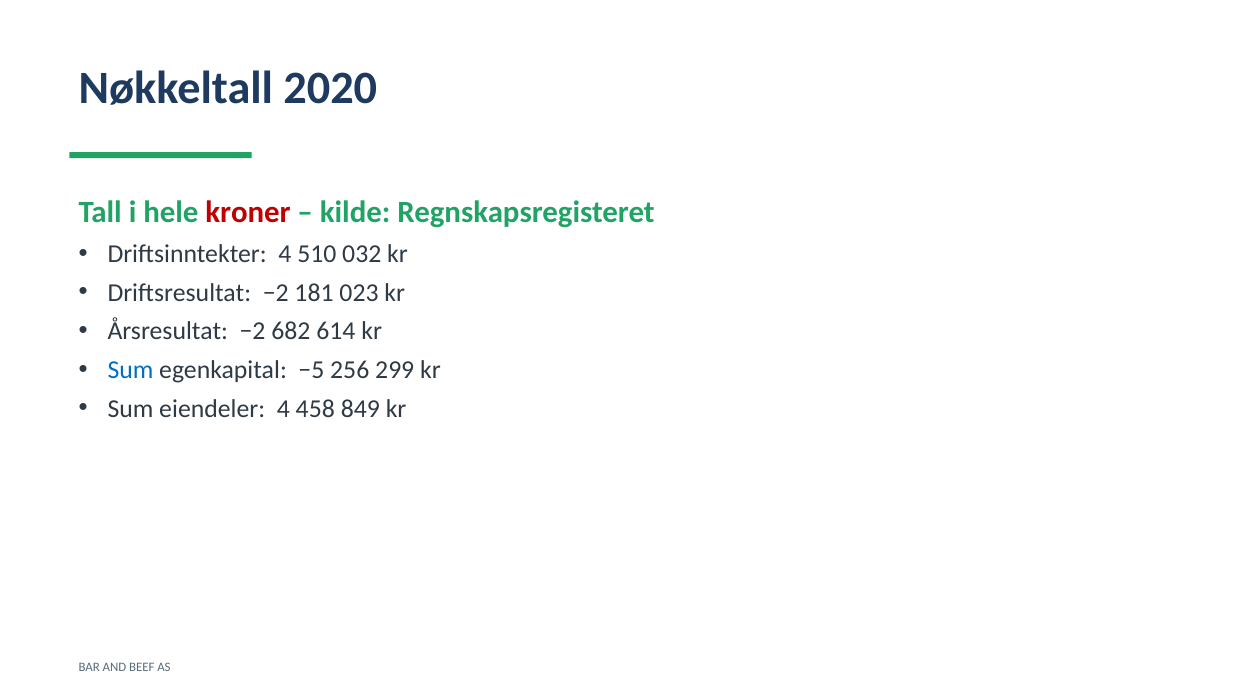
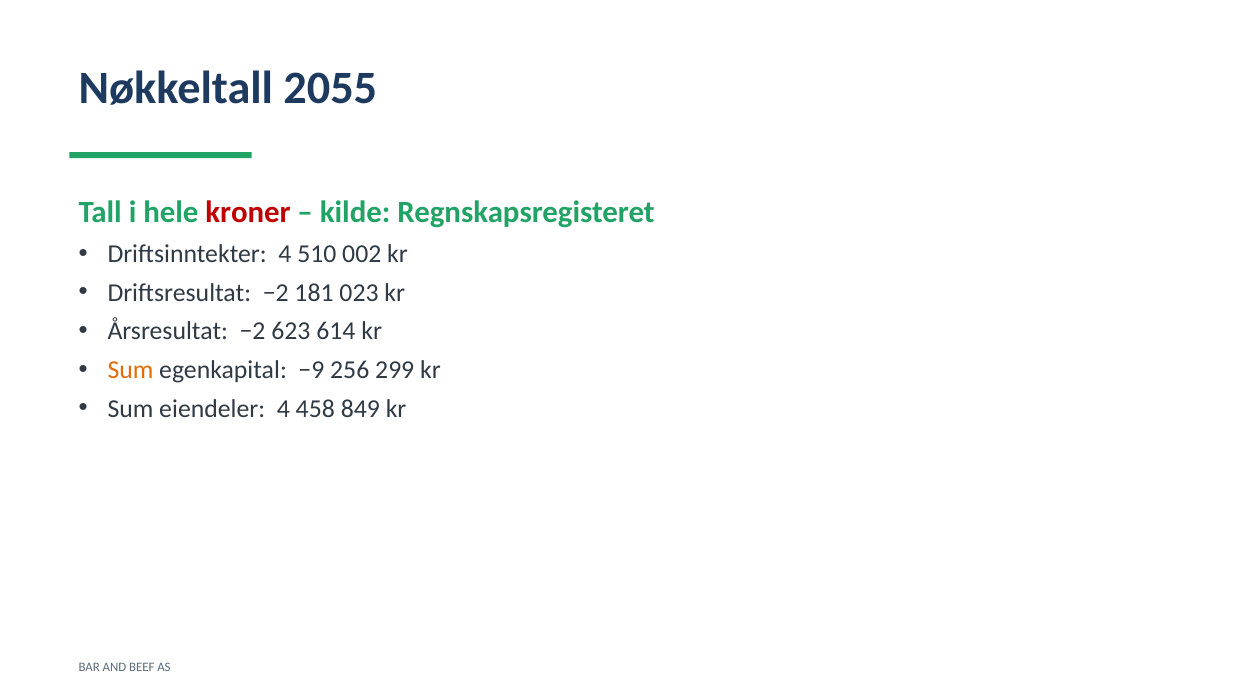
2020: 2020 -> 2055 (330, 88)
032: 032 -> 002 (362, 254)
682: 682 -> 623 (291, 331)
Sum colour: blue -> orange (130, 370)
−5: −5 -> −9 (311, 370)
